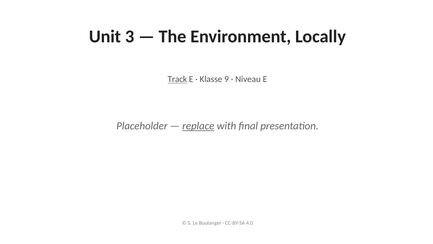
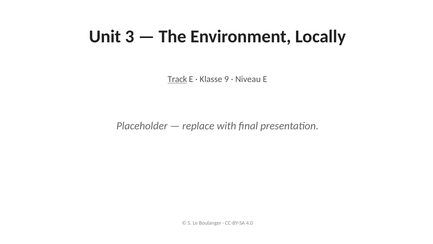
replace underline: present -> none (198, 126)
